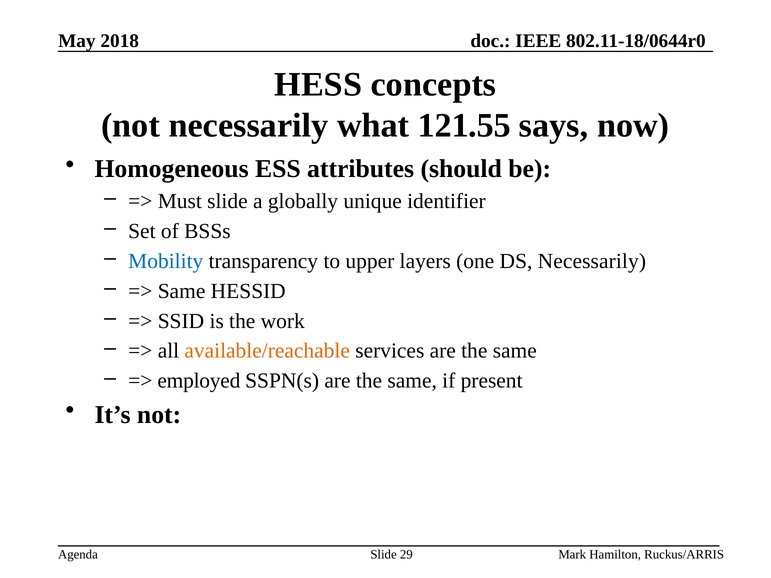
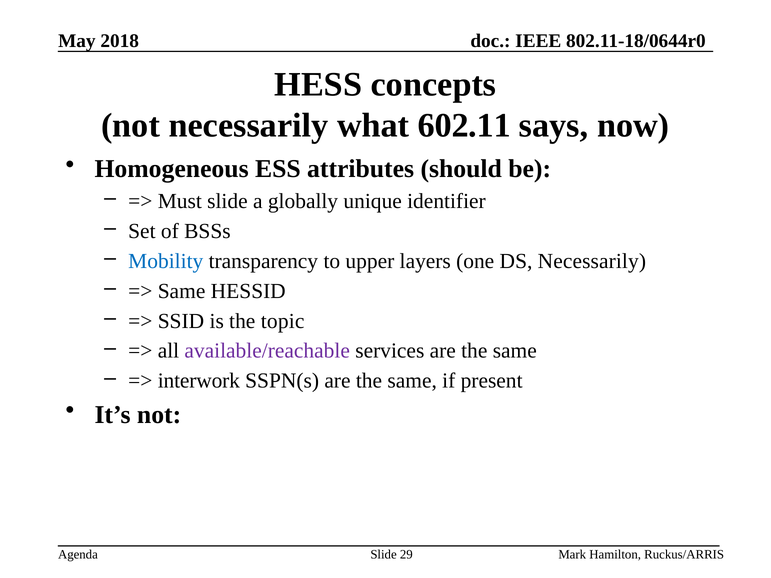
121.55: 121.55 -> 602.11 (464, 126)
work: work -> topic (283, 321)
available/reachable colour: orange -> purple (267, 351)
employed: employed -> interwork (199, 381)
